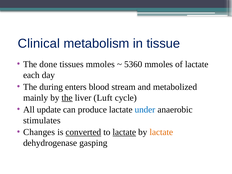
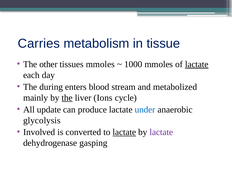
Clinical: Clinical -> Carries (39, 43)
done: done -> other (48, 64)
5360: 5360 -> 1000 (133, 64)
lactate underline: none -> present (197, 64)
Luft: Luft -> Ions (103, 98)
stimulates: stimulates -> glycolysis (42, 120)
Changes: Changes -> Involved (39, 132)
converted underline: present -> none (83, 132)
lactate colour: orange -> purple (161, 132)
